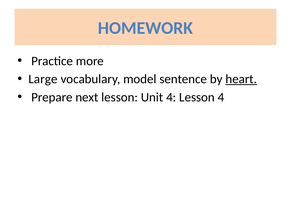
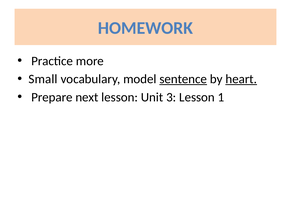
Large: Large -> Small (43, 79)
sentence underline: none -> present (183, 79)
Unit 4: 4 -> 3 (171, 97)
Lesson 4: 4 -> 1 (221, 97)
